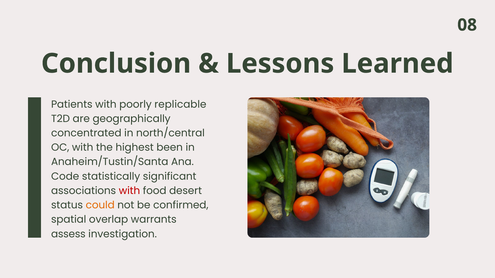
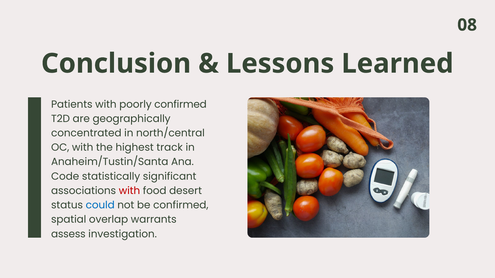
poorly replicable: replicable -> confirmed (181, 104)
been: been -> track (170, 148)
could colour: orange -> blue (100, 205)
